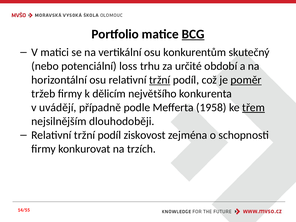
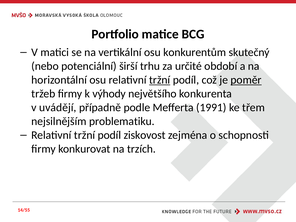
BCG underline: present -> none (193, 34)
loss: loss -> širší (128, 66)
dělicím: dělicím -> výhody (109, 94)
1958: 1958 -> 1991 (211, 107)
třem underline: present -> none (254, 107)
dlouhodoběji: dlouhodoběji -> problematiku (122, 121)
